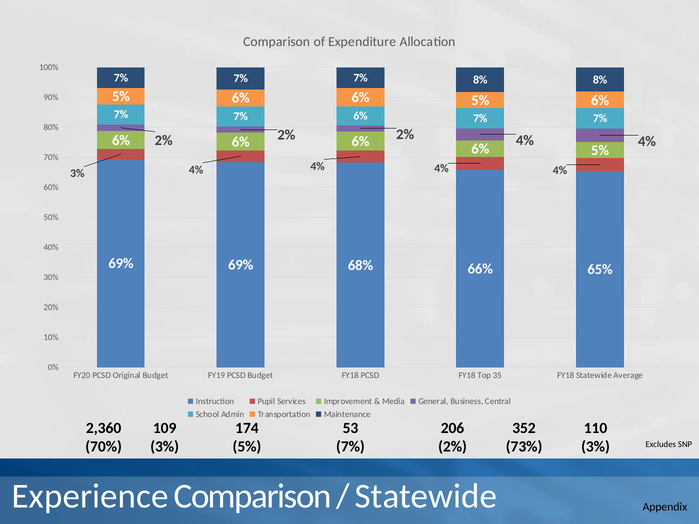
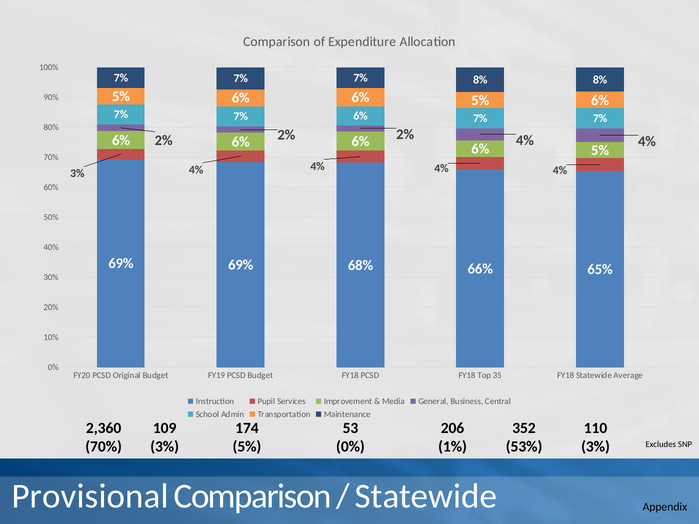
7%: 7% -> 0% (350, 447)
2%: 2% -> 1% (452, 447)
73%: 73% -> 53% (524, 447)
Experience: Experience -> Provisional (90, 496)
